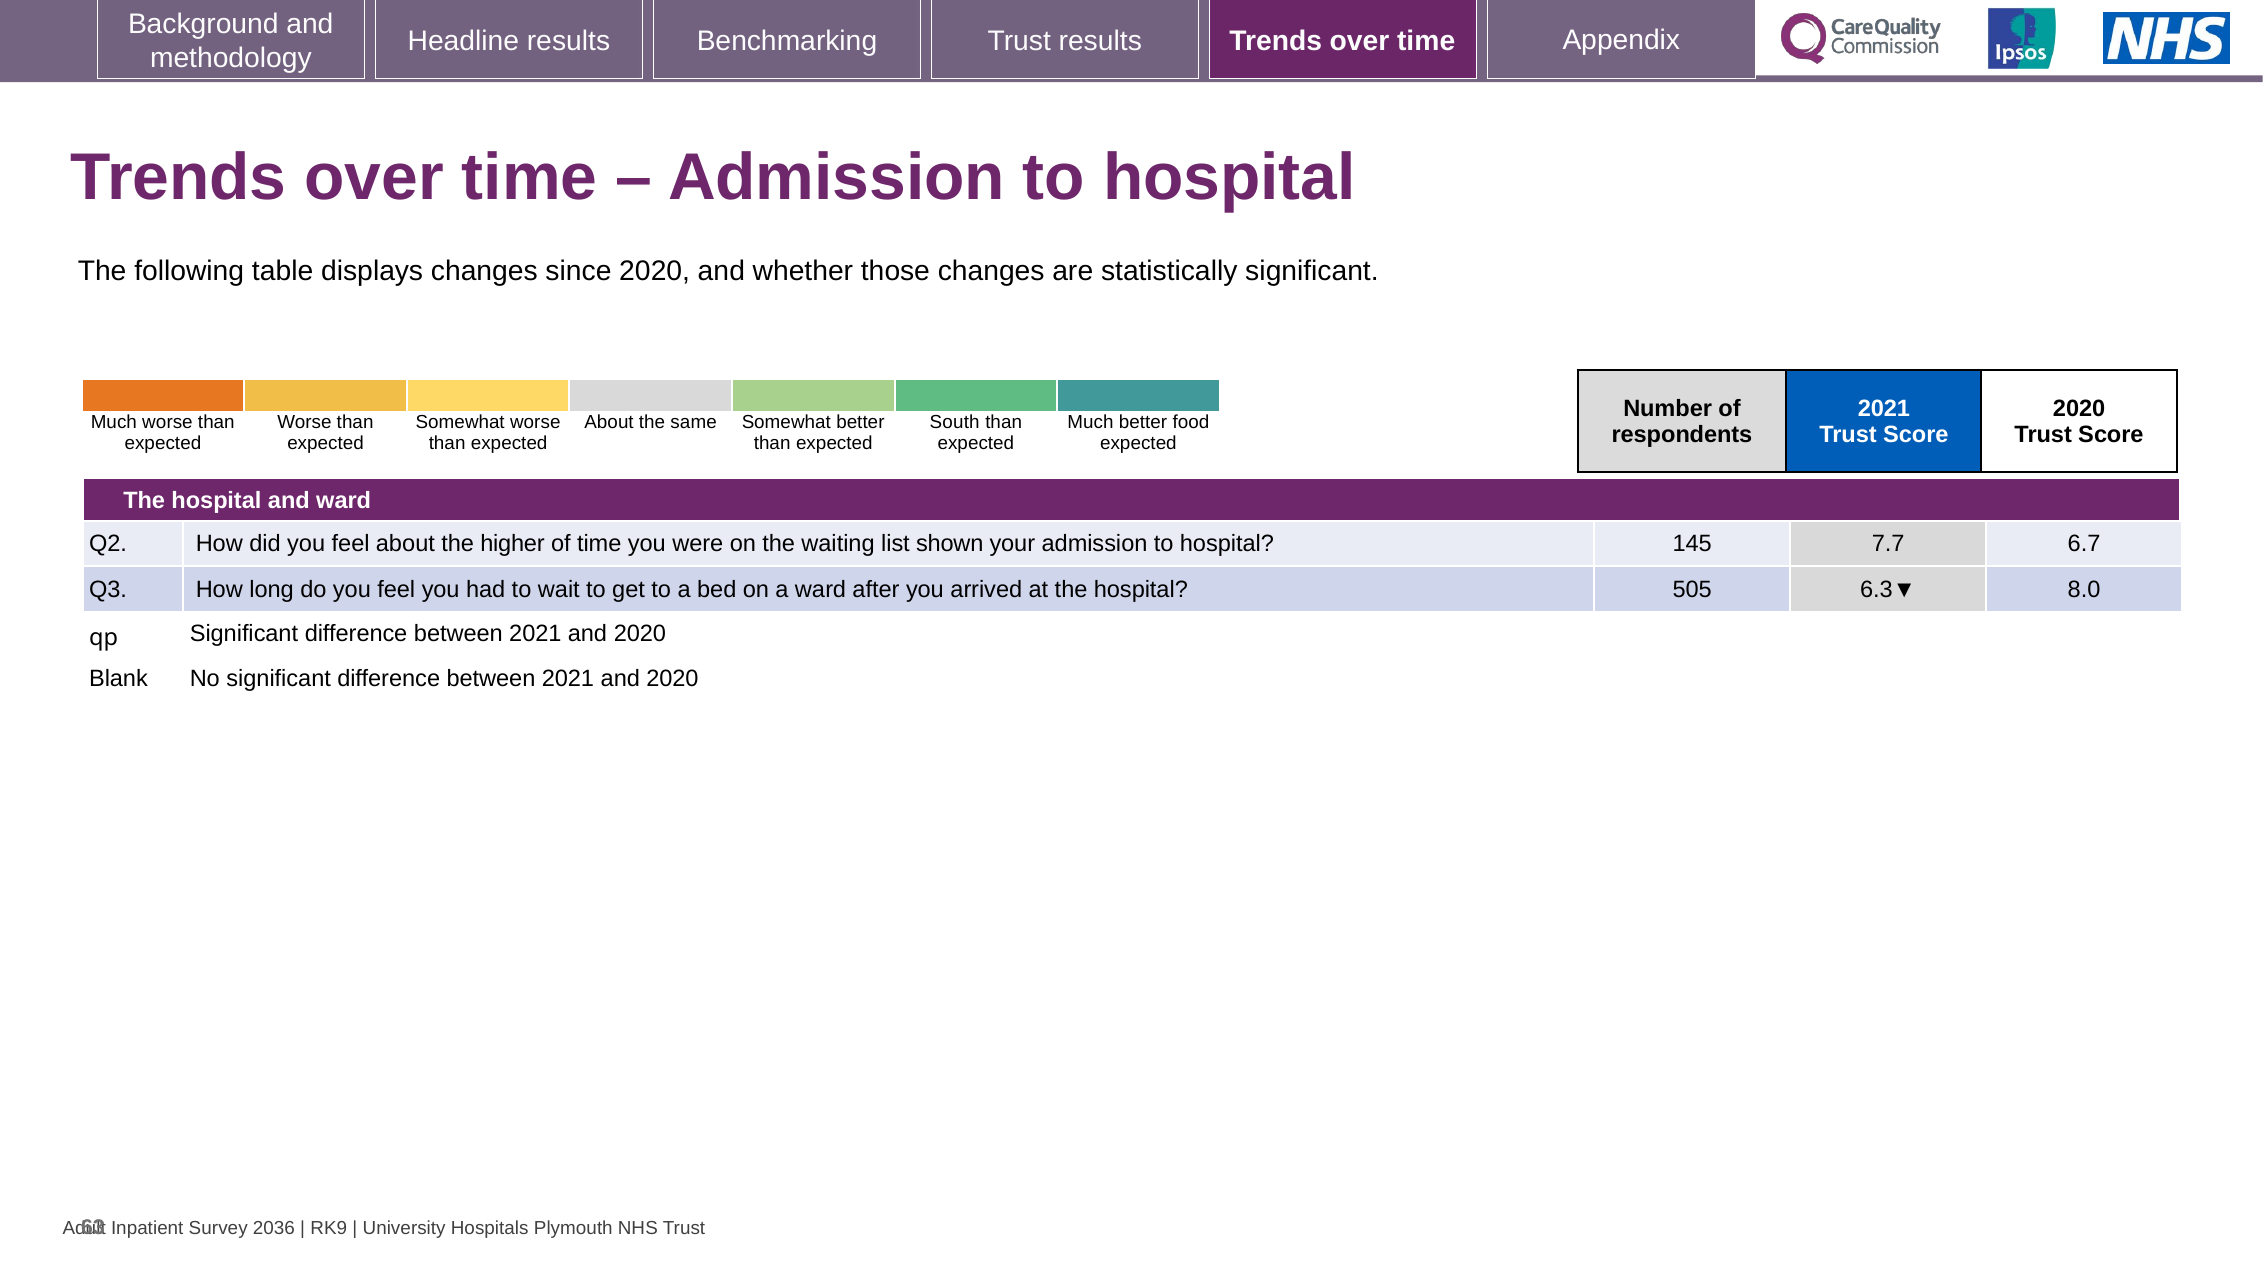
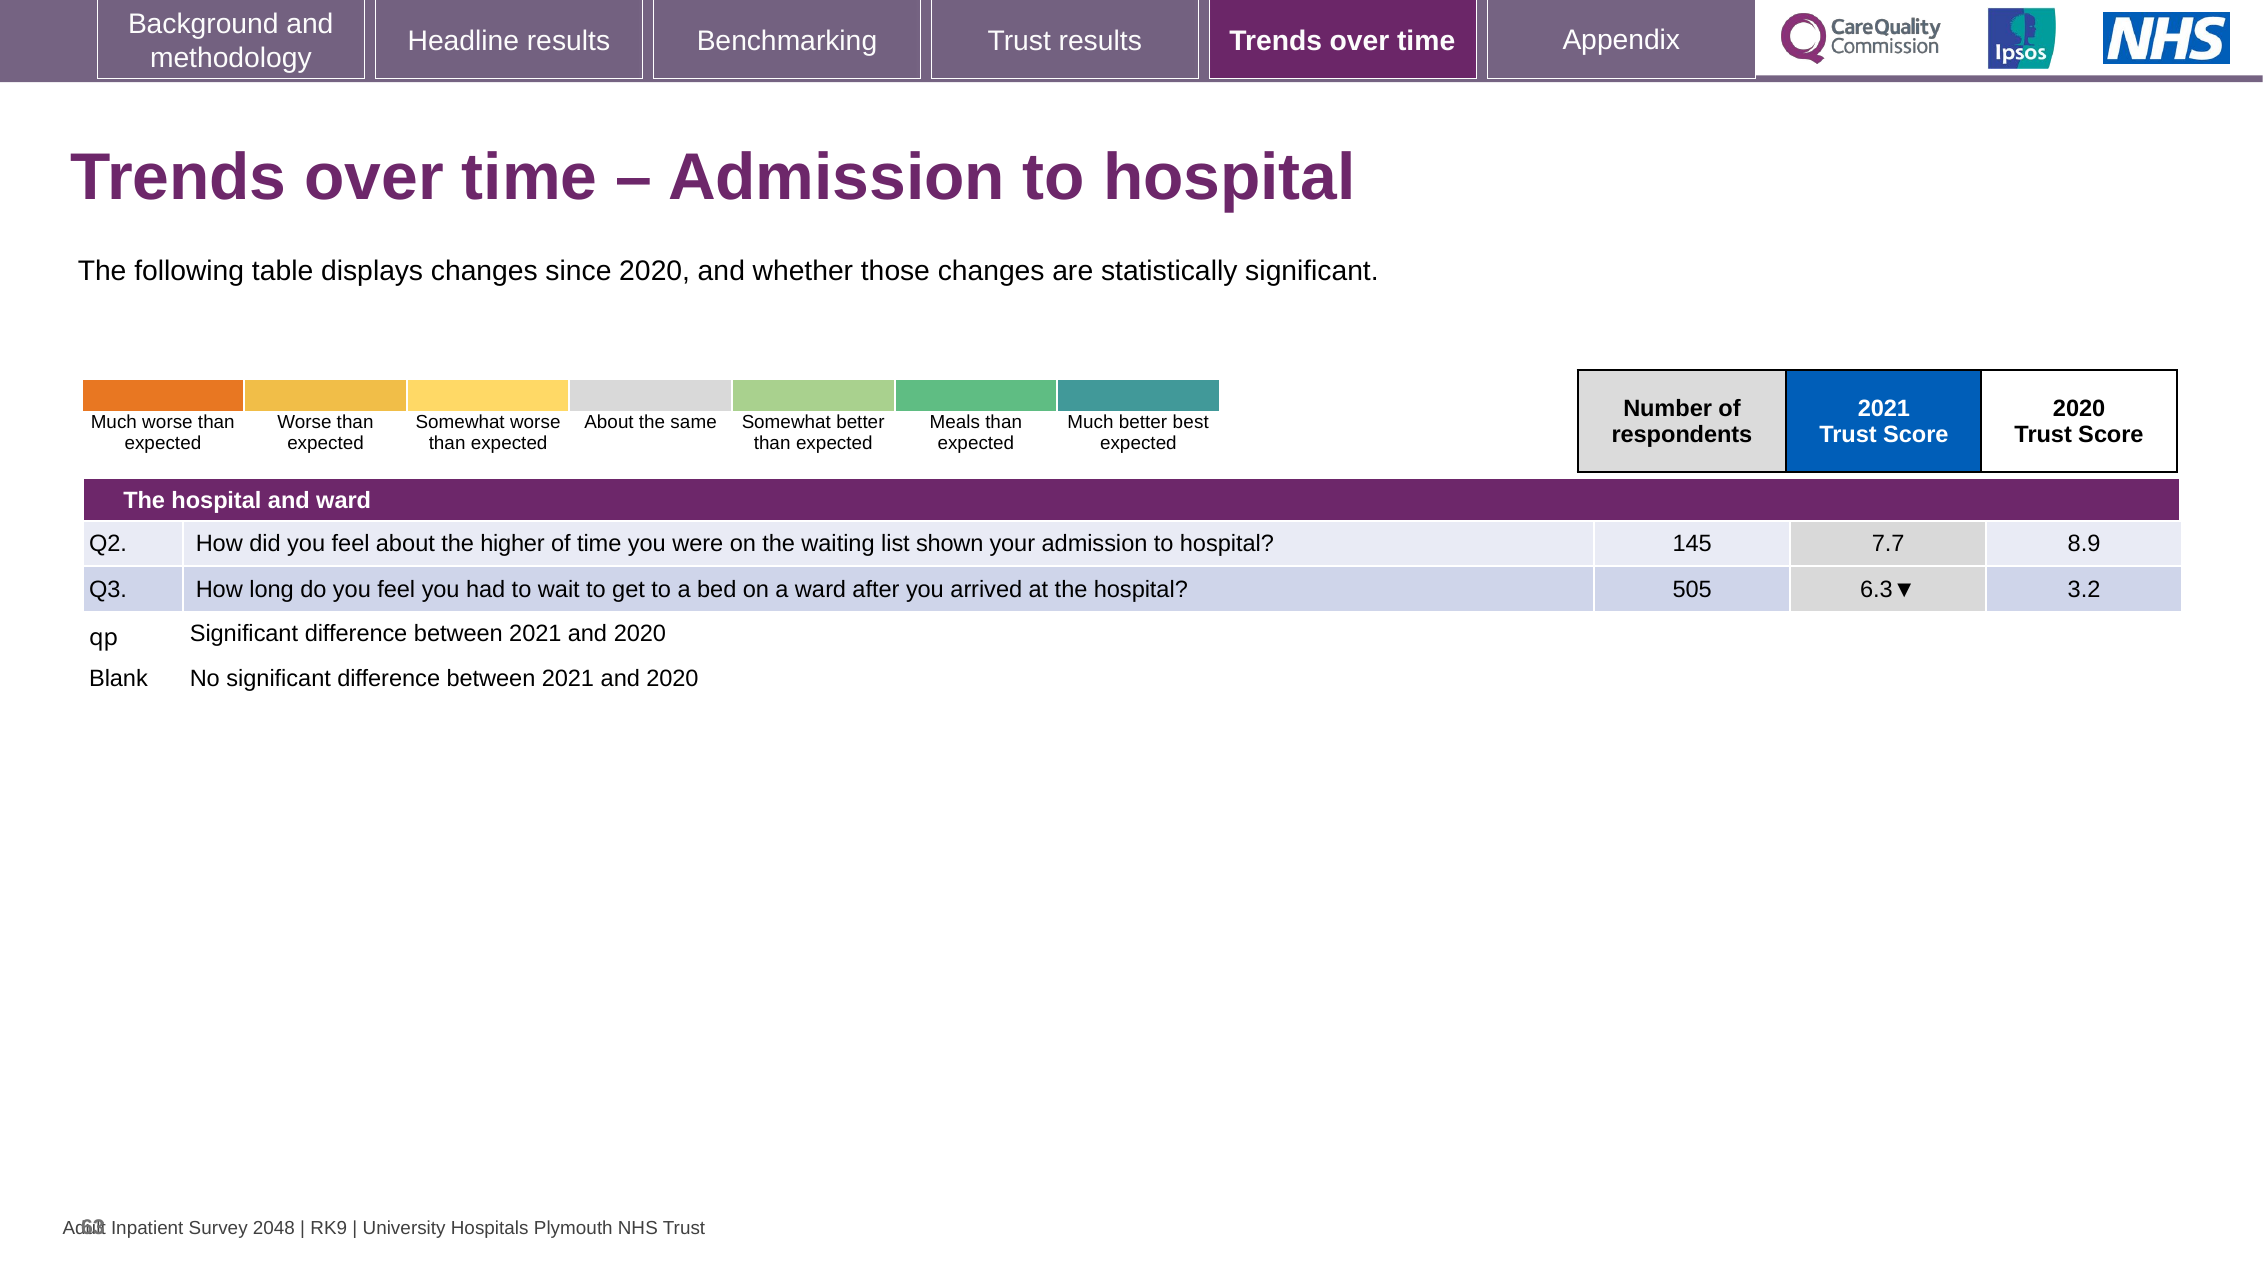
South: South -> Meals (955, 422)
food: food -> best (1191, 422)
6.7: 6.7 -> 8.9 (2084, 544)
8.0: 8.0 -> 3.2 (2084, 589)
2036: 2036 -> 2048 (274, 1229)
